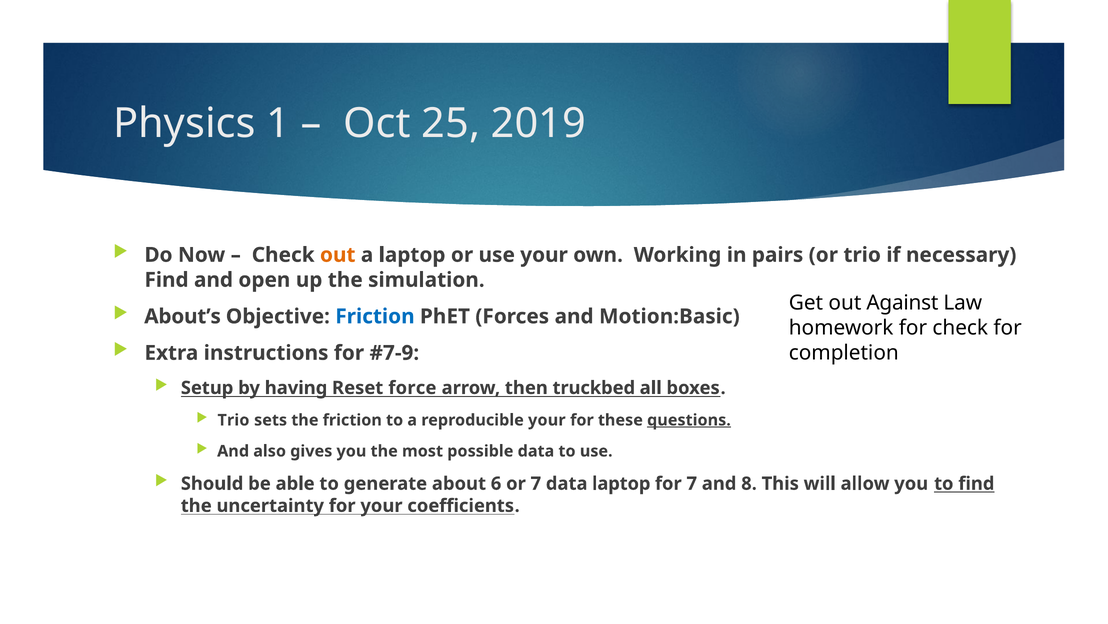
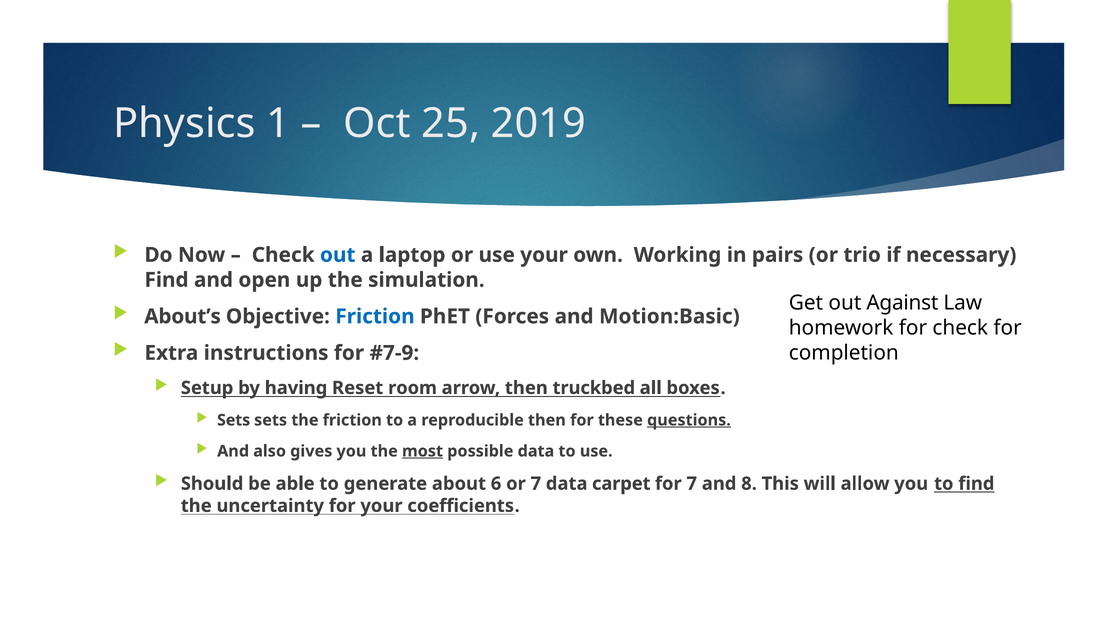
out colour: orange -> blue (338, 255)
force: force -> room (413, 387)
Trio: Trio -> Sets (234, 420)
reproducible your: your -> then (547, 420)
most underline: none -> present (422, 451)
data laptop: laptop -> carpet (621, 483)
